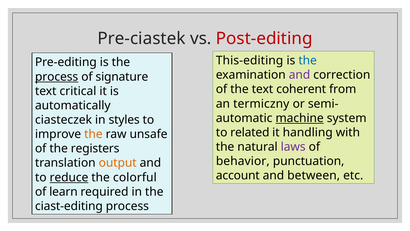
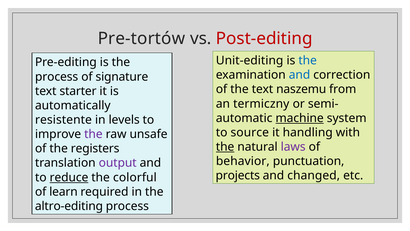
Pre-ciastek: Pre-ciastek -> Pre-tortów (141, 38)
This-editing: This-editing -> Unit-editing (250, 60)
and colour: purple -> blue (299, 75)
process underline: present -> none (57, 77)
coherent: coherent -> naszemu (301, 89)
critical: critical -> starter (78, 91)
ciasteczek: ciasteczek -> resistente (63, 120)
styles: styles -> levels (124, 120)
related: related -> source (250, 132)
the colour: orange -> purple (93, 134)
the underline: none -> present (225, 147)
output colour: orange -> purple (118, 163)
account: account -> projects (238, 175)
between: between -> changed (314, 175)
ciast-editing: ciast-editing -> altro-editing (69, 206)
